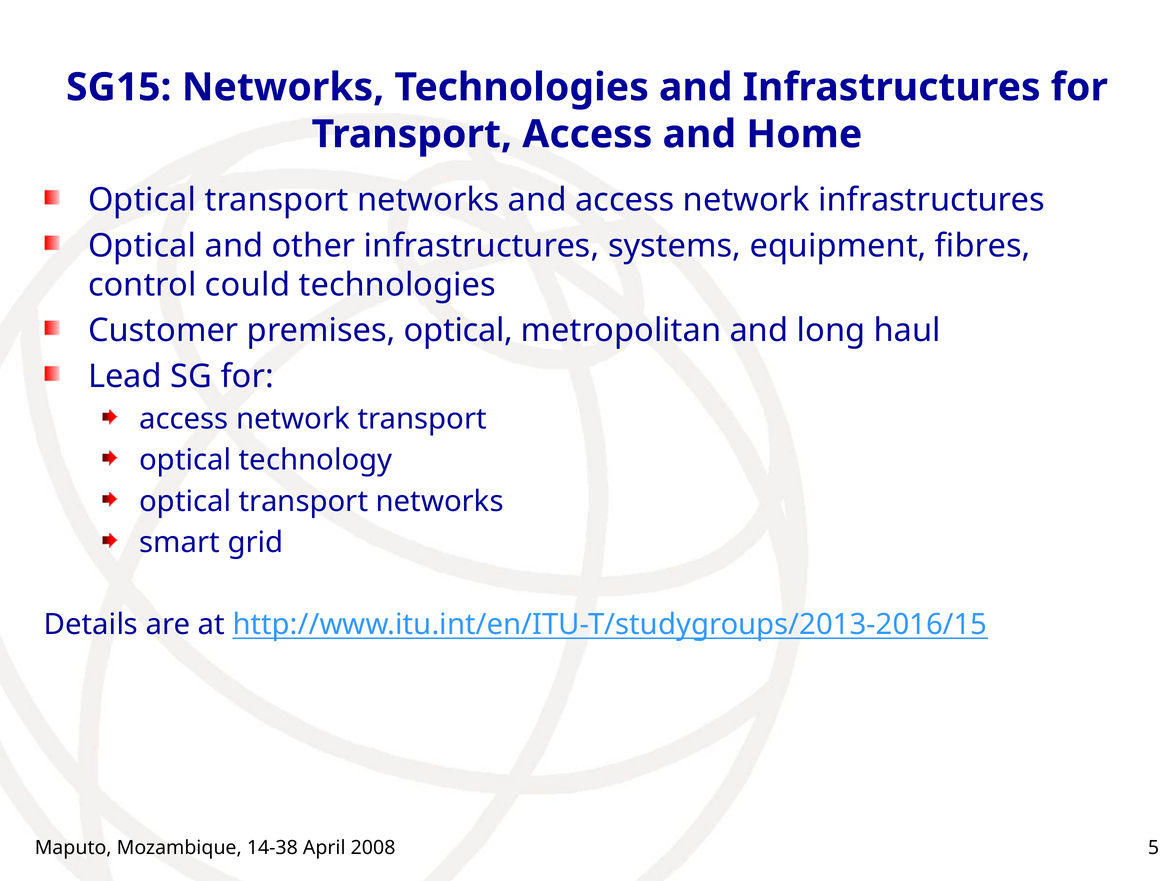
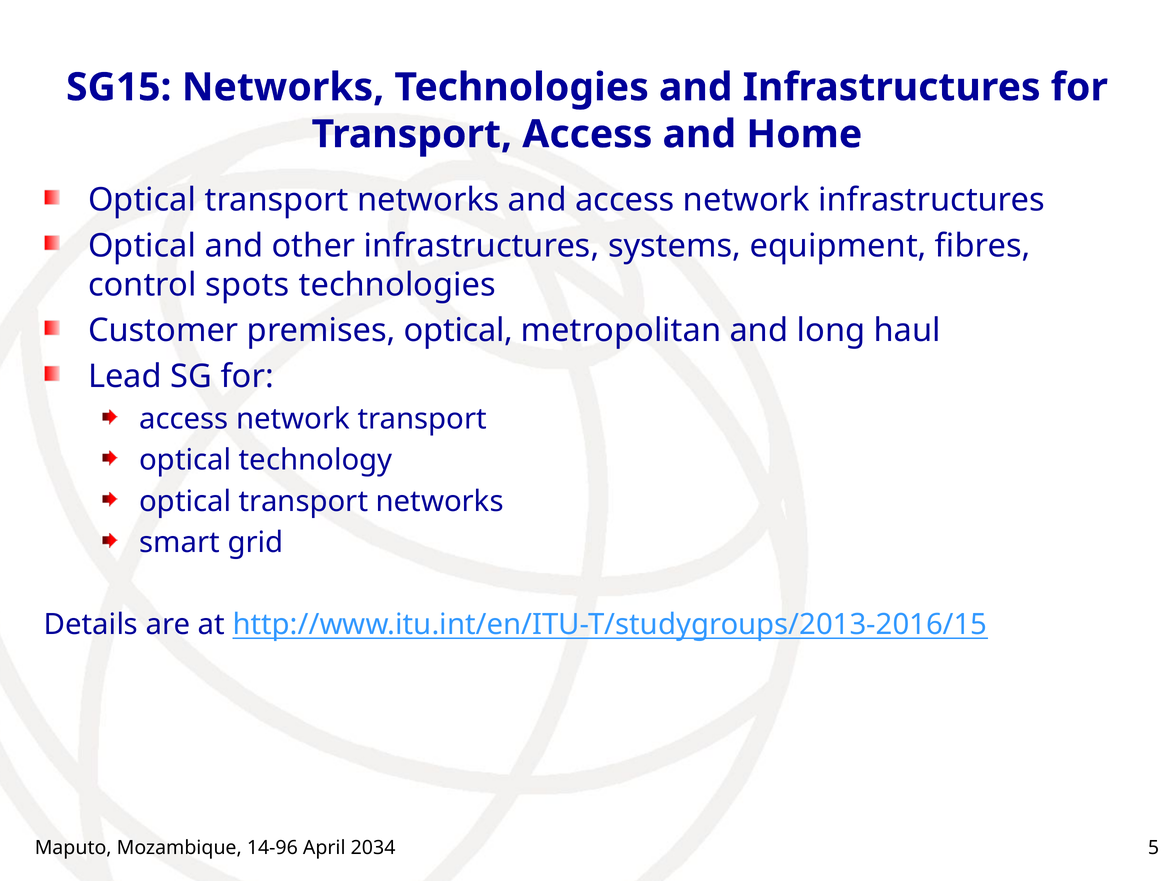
could: could -> spots (247, 285)
14-38: 14-38 -> 14-96 (272, 848)
2008: 2008 -> 2034 (373, 848)
